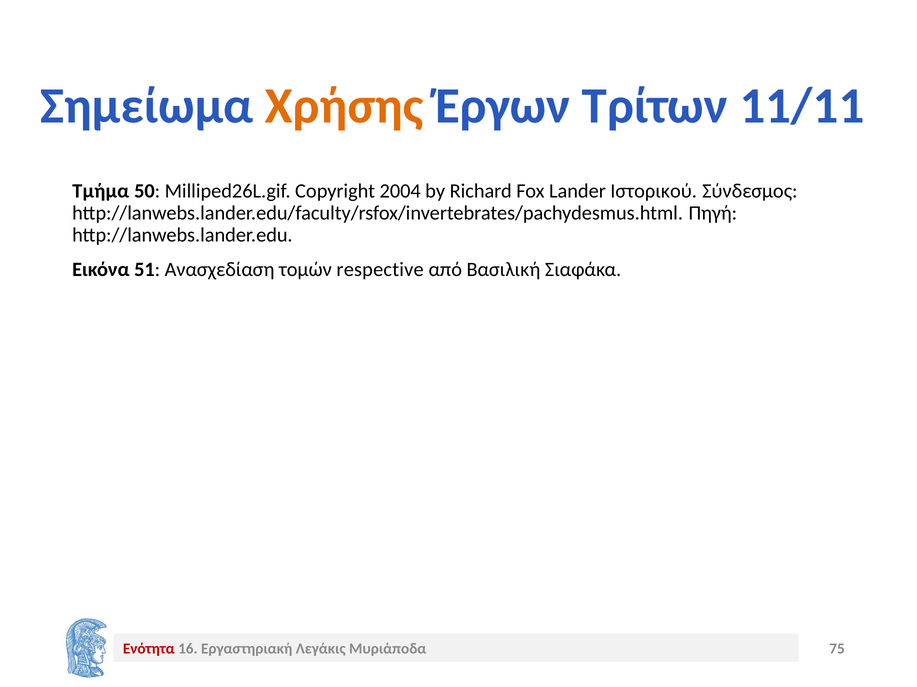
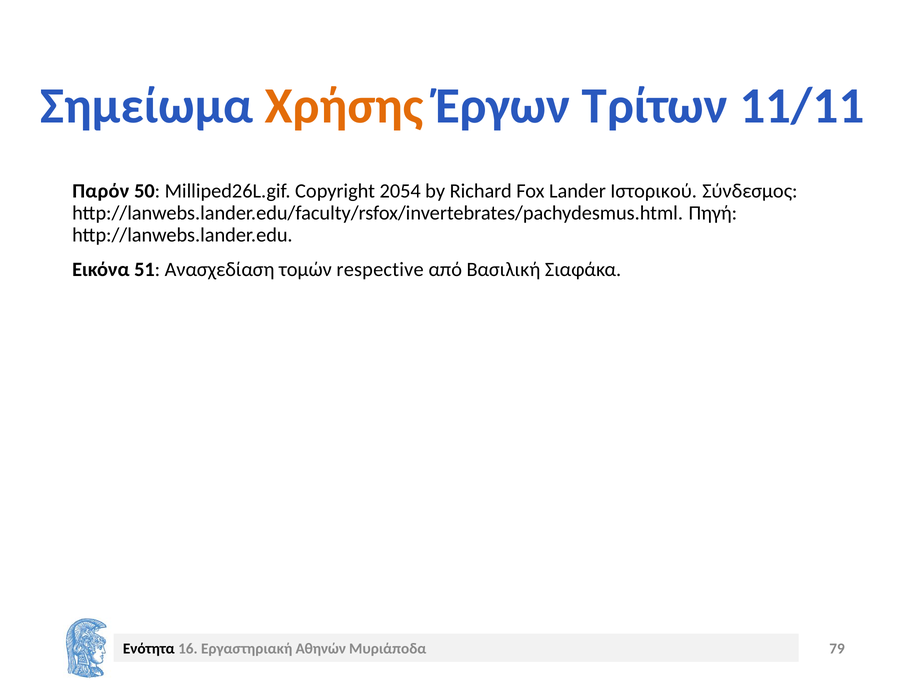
Τμήμα: Τμήμα -> Παρόν (101, 191)
2004: 2004 -> 2054 (400, 191)
Ενότητα colour: red -> black (149, 649)
Λεγάκις: Λεγάκις -> Αθηνών (321, 649)
75: 75 -> 79 (837, 649)
